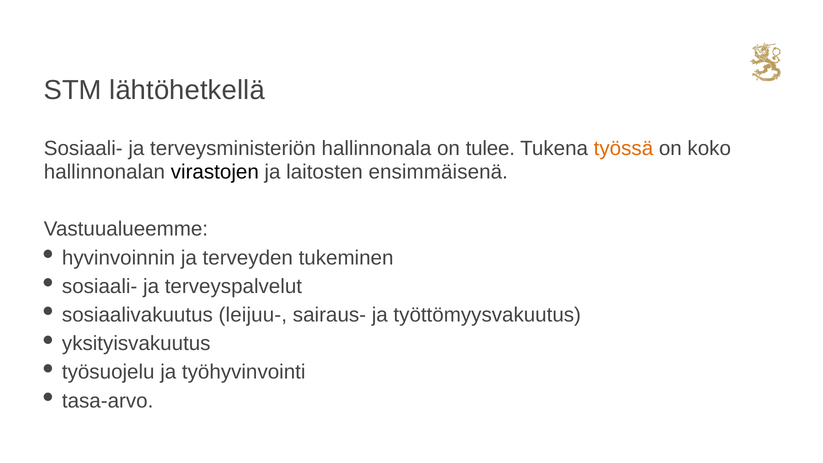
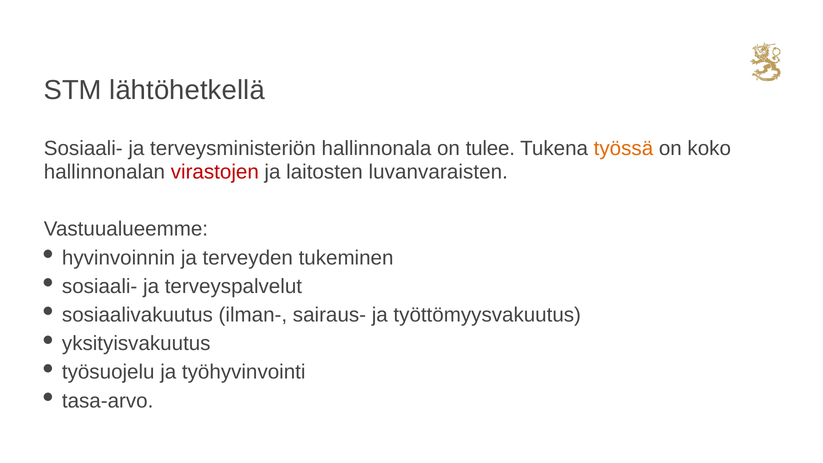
virastojen colour: black -> red (215, 172)
ensimmäisenä: ensimmäisenä -> luvanvaraisten (438, 172)
leijuu-: leijuu- -> ilman- (253, 315)
